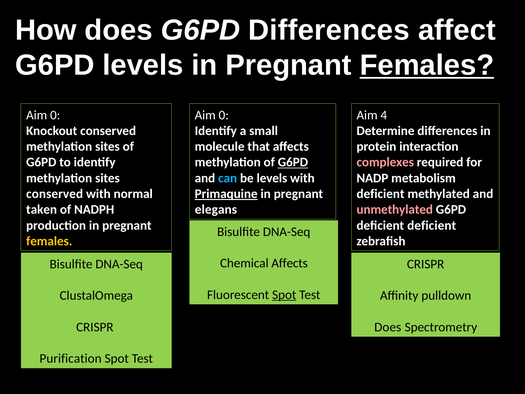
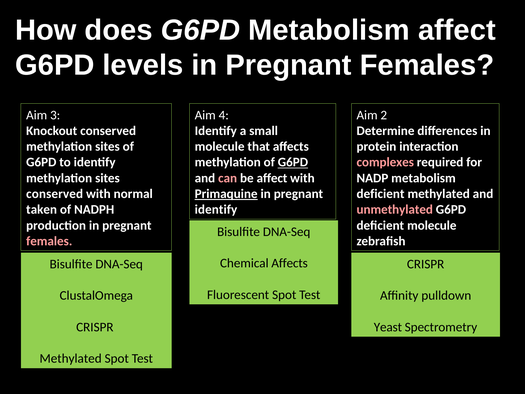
G6PD Differences: Differences -> Metabolism (329, 30)
Females underline: present -> none (427, 65)
0: 0 -> 3 (55, 115)
0: 0 -> 4 (224, 115)
4: 4 -> 2 (384, 115)
can colour: light blue -> pink (228, 178)
be levels: levels -> affect (272, 178)
elegans: elegans -> identify (216, 209)
deficient deficient: deficient -> molecule (432, 225)
females colour: yellow -> pink (49, 241)
Spot underline: present -> none (284, 295)
Does: Does -> Yeast (388, 327)
Purification: Purification -> Methylated (71, 358)
